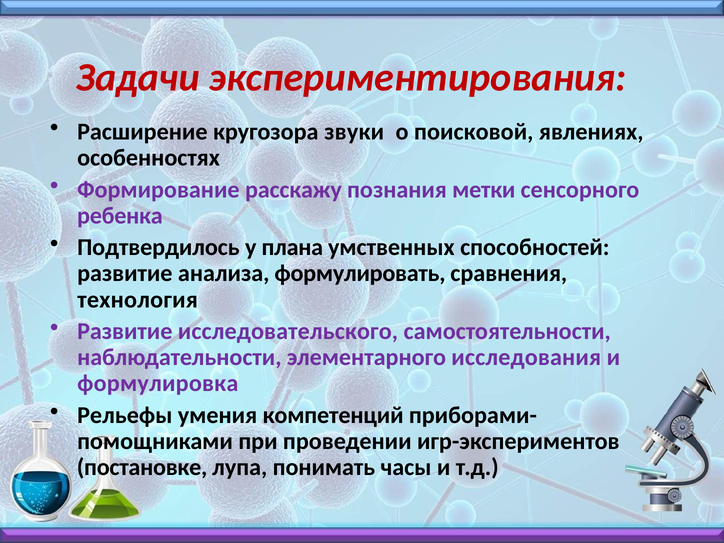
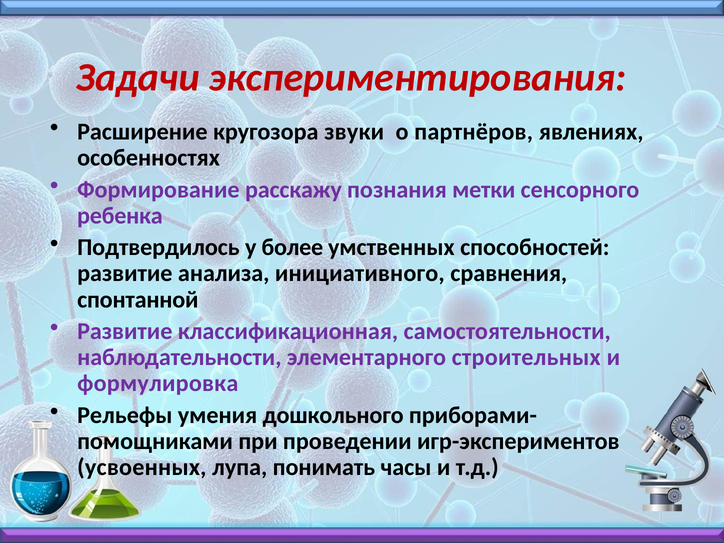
поисковой: поисковой -> партнёров (474, 132)
плана: плана -> более (292, 247)
формулировать: формулировать -> инициативного (360, 273)
технология: технология -> спонтанной (138, 300)
исследовательского: исследовательского -> классификационная (288, 331)
исследования: исследования -> строительных (526, 357)
компетенций: компетенций -> дошкольного (333, 415)
постановке: постановке -> усвоенных (142, 467)
